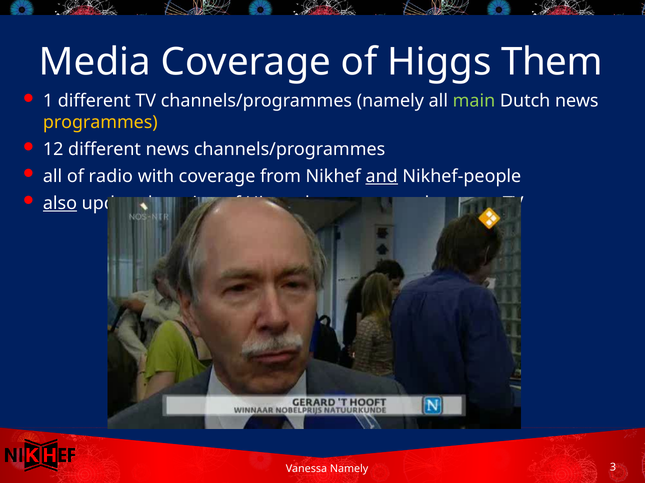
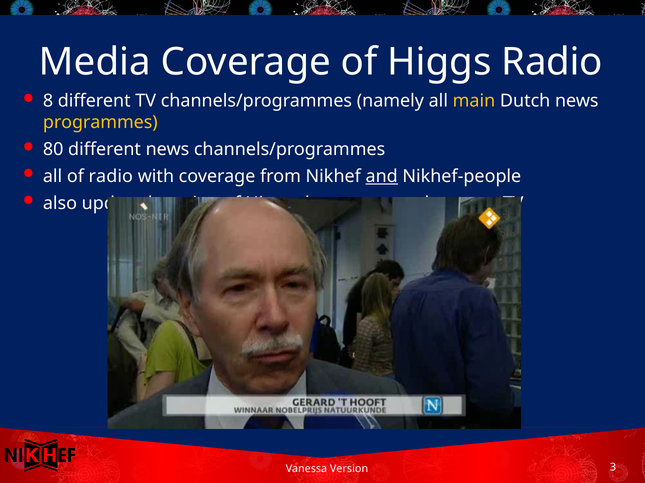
Higgs Them: Them -> Radio (552, 62)
1: 1 -> 8 (48, 101)
main colour: light green -> yellow (474, 101)
12: 12 -> 80 (53, 150)
also underline: present -> none (60, 203)
Vanessa Namely: Namely -> Version (349, 469)
